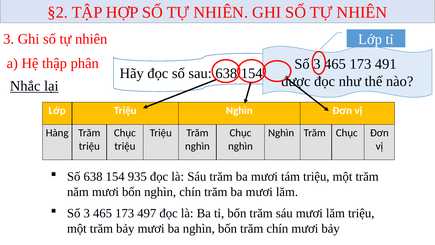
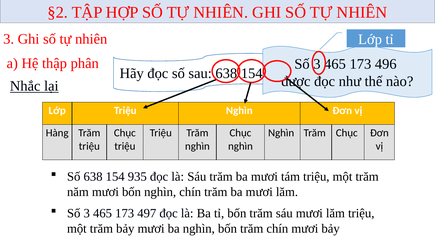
491: 491 -> 496 (386, 64)
